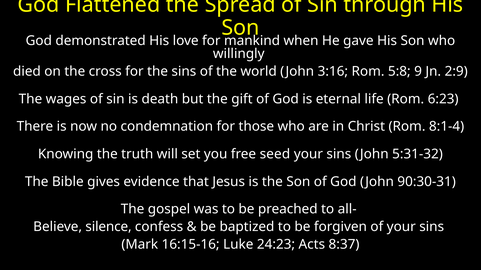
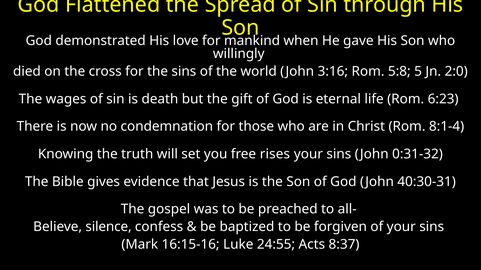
9: 9 -> 5 (418, 72)
2:9: 2:9 -> 2:0 (456, 72)
seed: seed -> rises (275, 154)
5:31-32: 5:31-32 -> 0:31-32 (417, 154)
90:30-31: 90:30-31 -> 40:30-31 (427, 182)
24:23: 24:23 -> 24:55 (276, 245)
